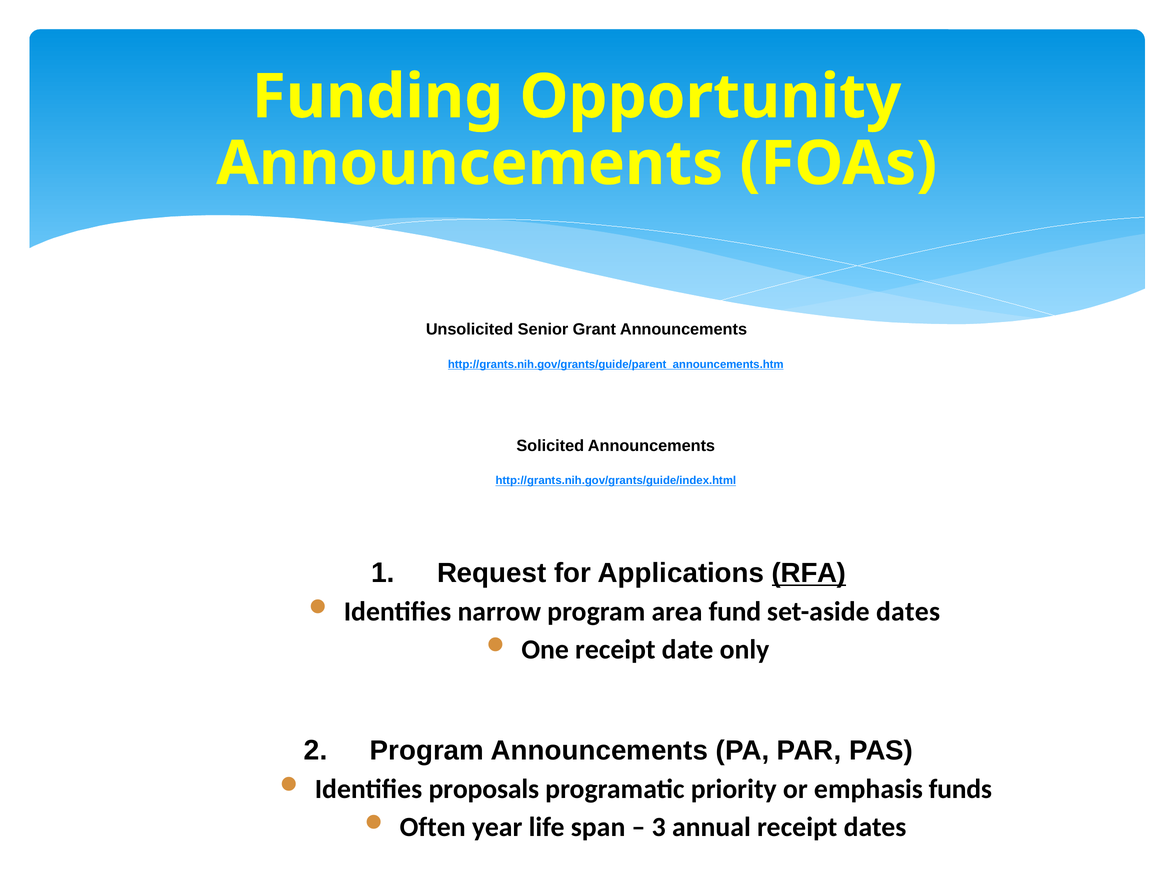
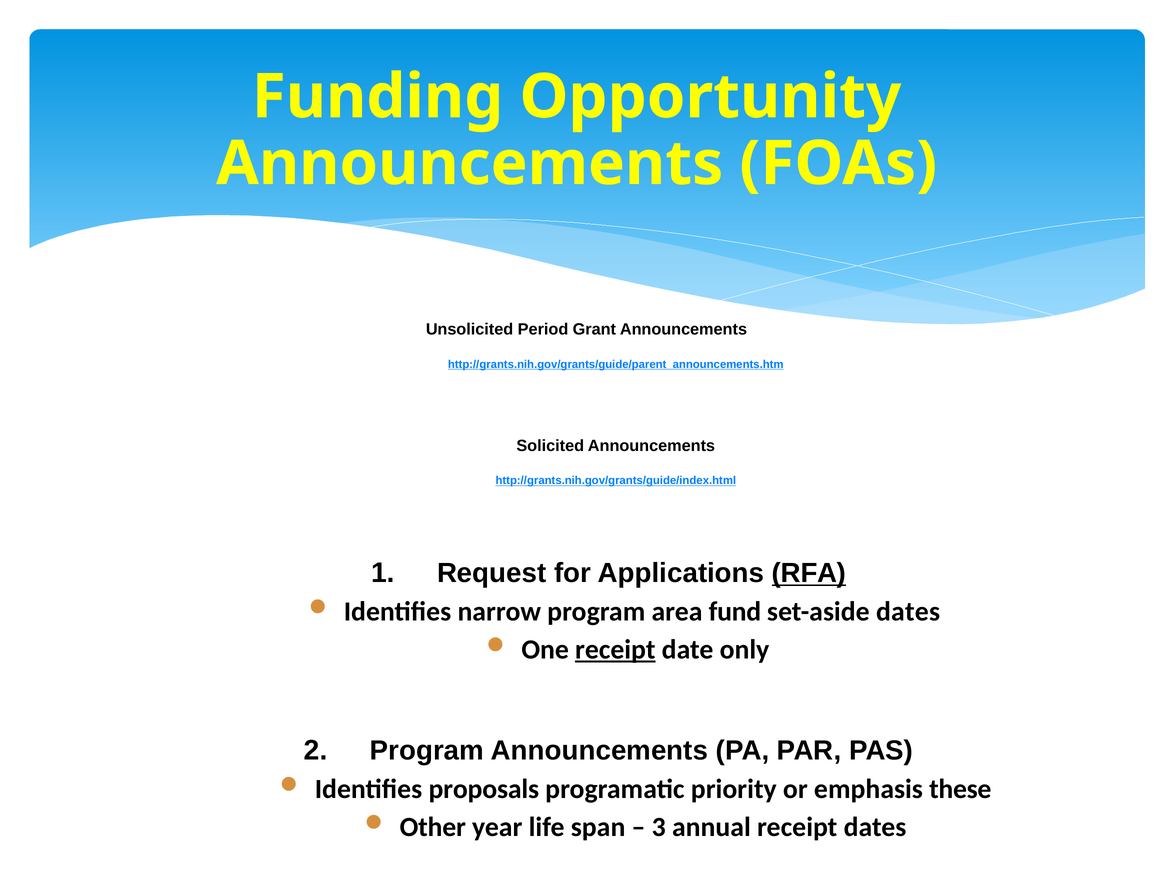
Senior: Senior -> Period (543, 330)
receipt underline: none -> present (615, 650)
funds: funds -> these (960, 790)
Often: Often -> Other (433, 828)
